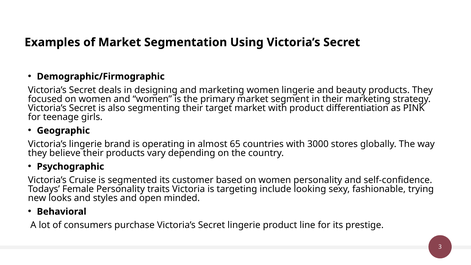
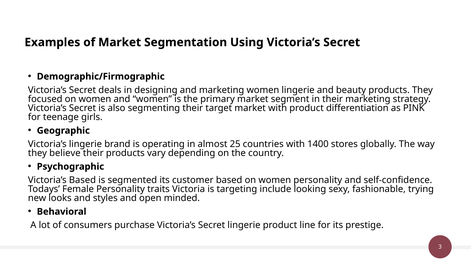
65: 65 -> 25 (235, 144)
3000: 3000 -> 1400 (318, 144)
Victoria’s Cruise: Cruise -> Based (82, 180)
